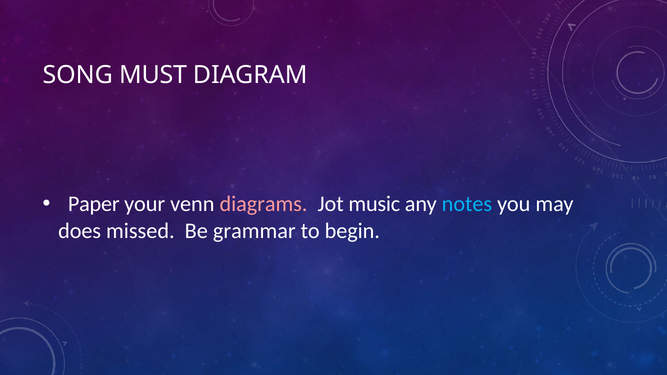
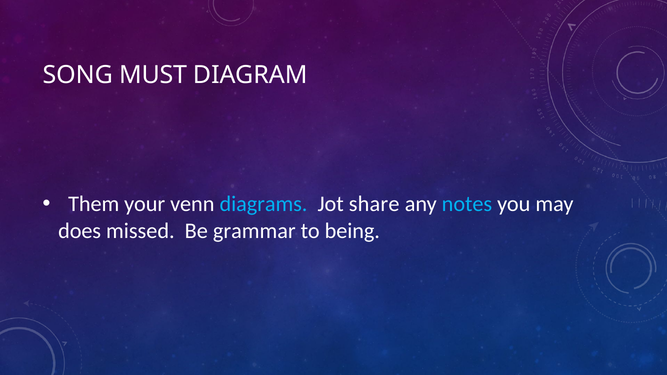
Paper: Paper -> Them (94, 204)
diagrams colour: pink -> light blue (263, 204)
music: music -> share (374, 204)
begin: begin -> being (352, 231)
